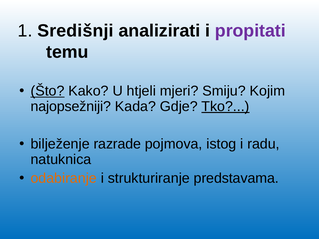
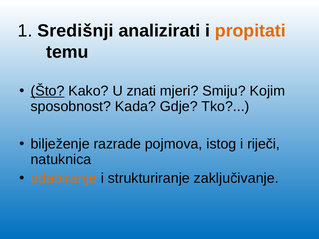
propitati colour: purple -> orange (250, 31)
htjeli: htjeli -> znati (141, 91)
najopsežniji: najopsežniji -> sposobnost (71, 106)
Tko underline: present -> none (225, 106)
radu: radu -> riječi (264, 144)
predstavama: predstavama -> zaključivanje (236, 178)
